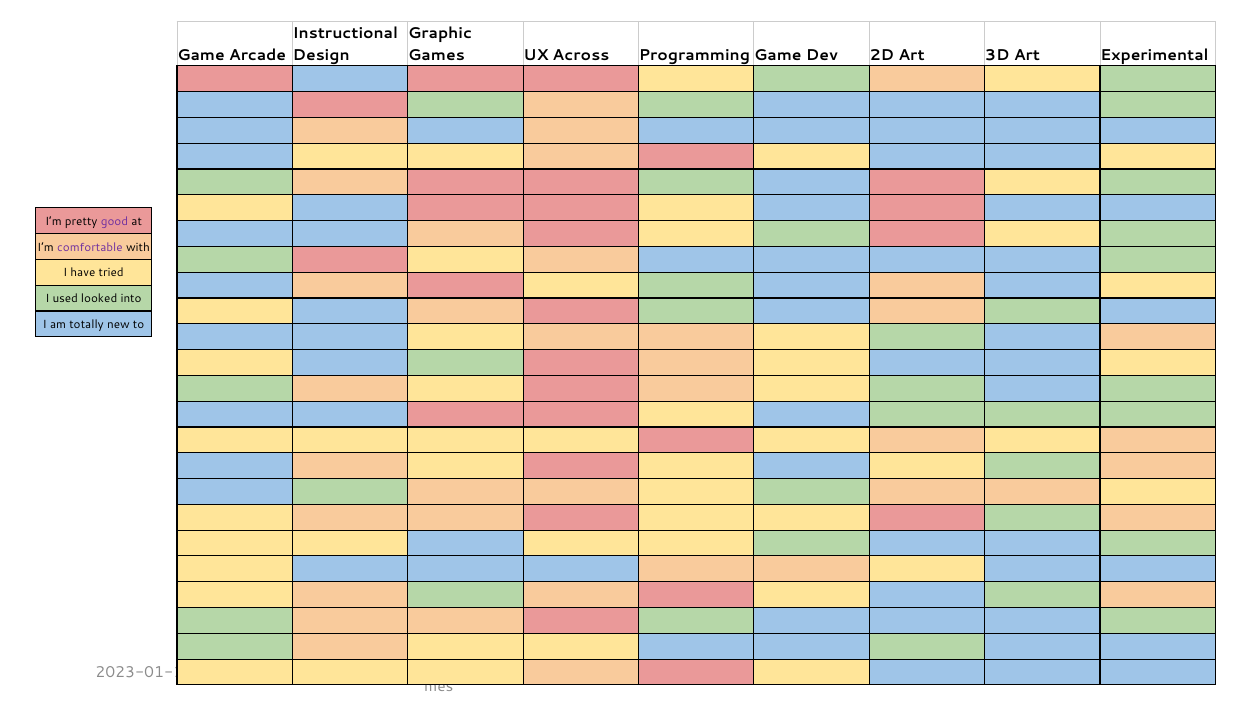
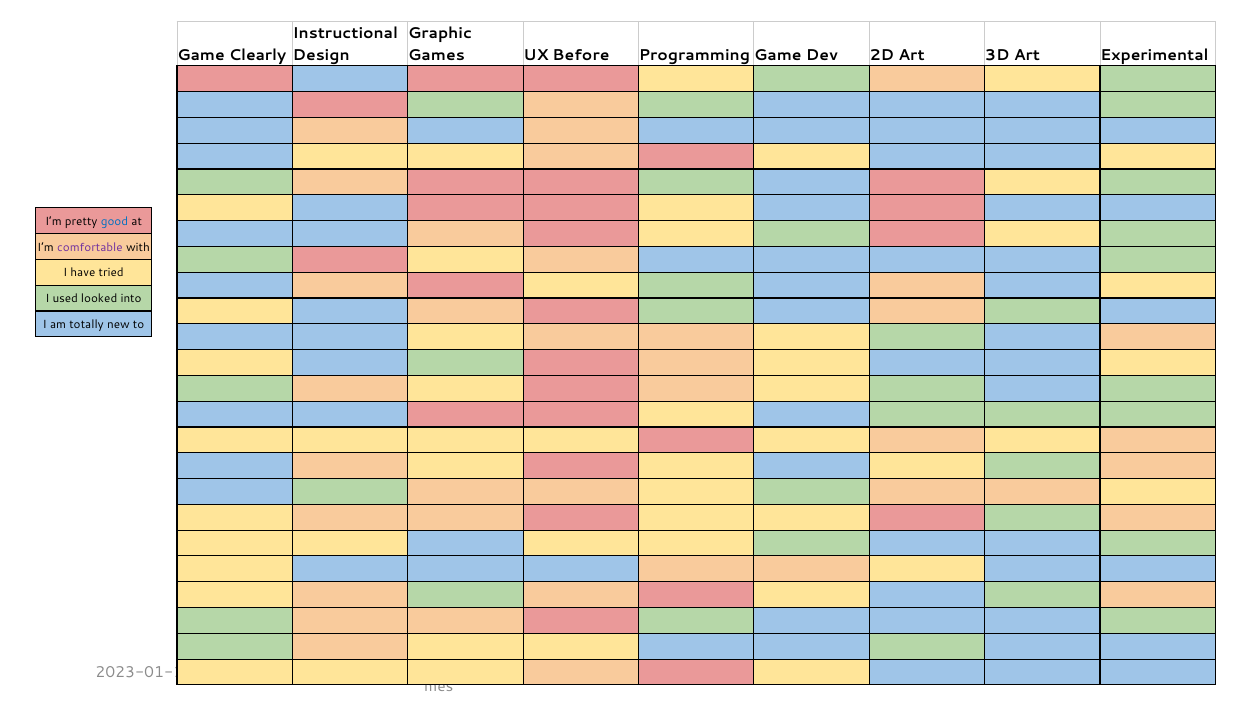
Arcade: Arcade -> Clearly (258, 55)
Across: Across -> Before (581, 55)
good colour: purple -> blue (115, 221)
